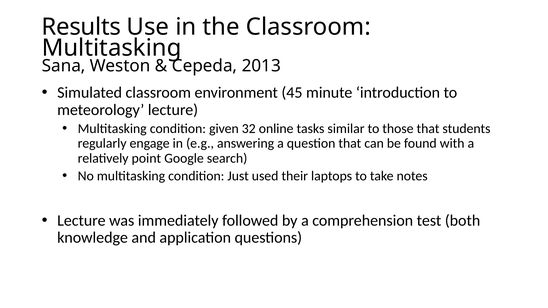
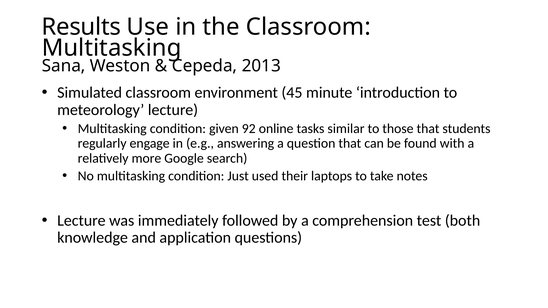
32: 32 -> 92 (249, 129)
point: point -> more (146, 158)
